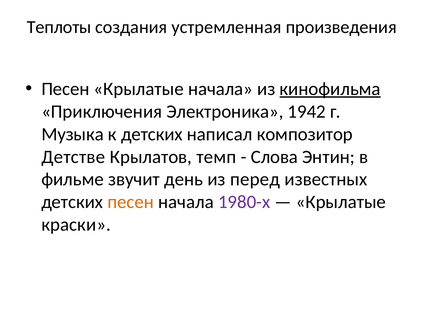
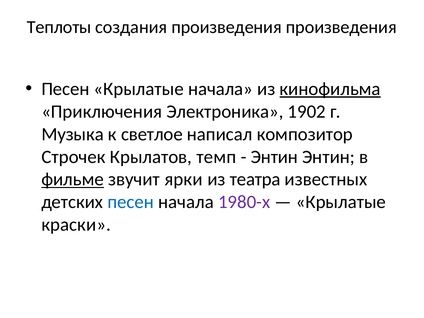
создания устремленная: устремленная -> произведения (227, 27)
1942: 1942 -> 1902 (307, 112)
к детских: детских -> светлое (152, 134)
Детстве: Детстве -> Строчек (73, 157)
Слова: Слова -> Энтин (274, 157)
фильме underline: none -> present (73, 179)
день: день -> ярки (184, 179)
перед: перед -> театра (255, 179)
песен colour: orange -> blue (131, 202)
